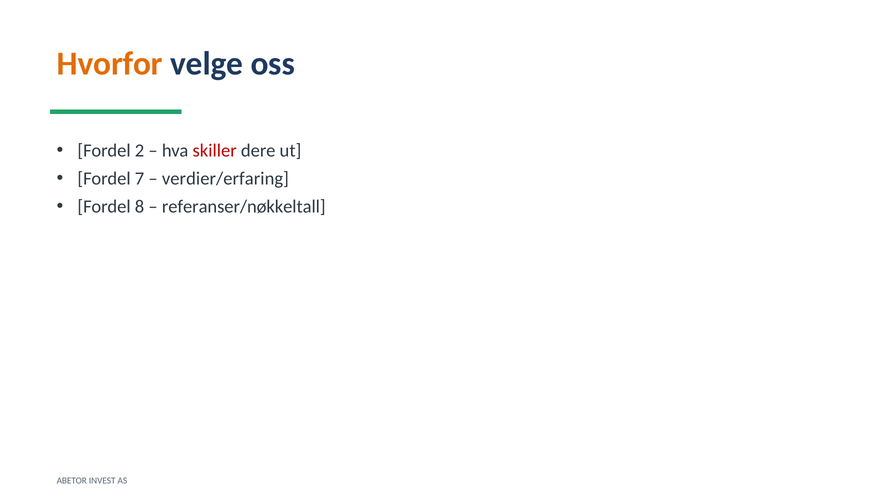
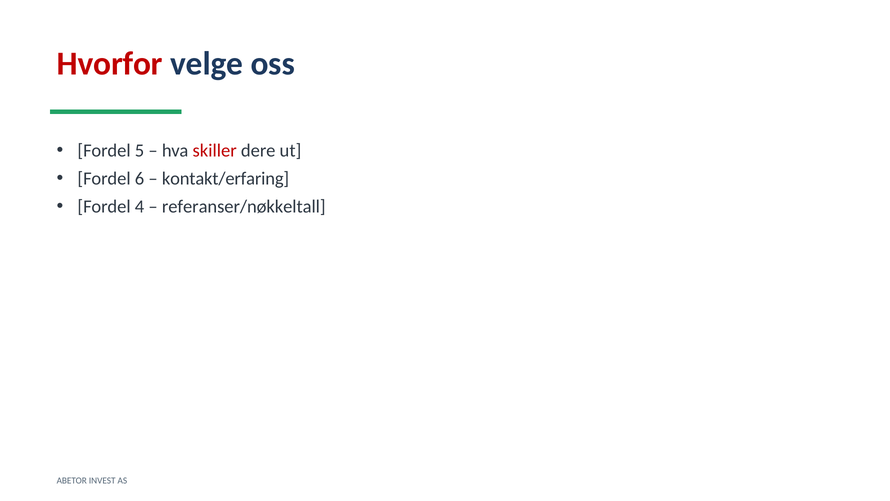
Hvorfor colour: orange -> red (110, 64)
2: 2 -> 5 (140, 151)
7: 7 -> 6 (140, 179)
verdier/erfaring: verdier/erfaring -> kontakt/erfaring (226, 179)
8: 8 -> 4 (140, 206)
